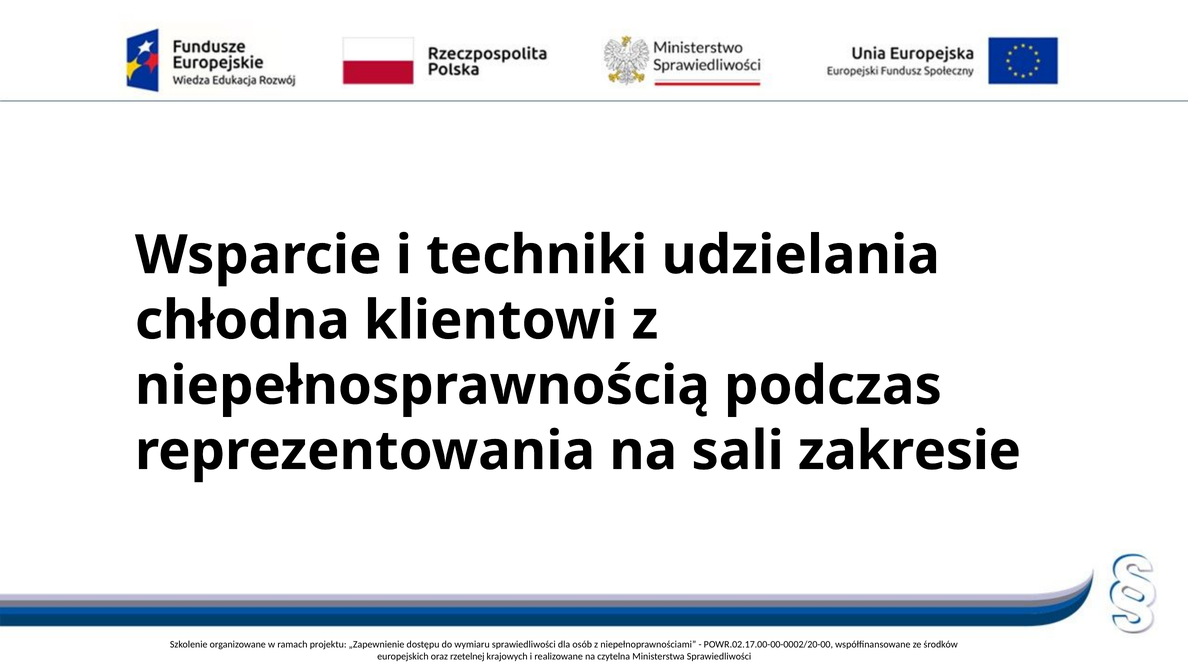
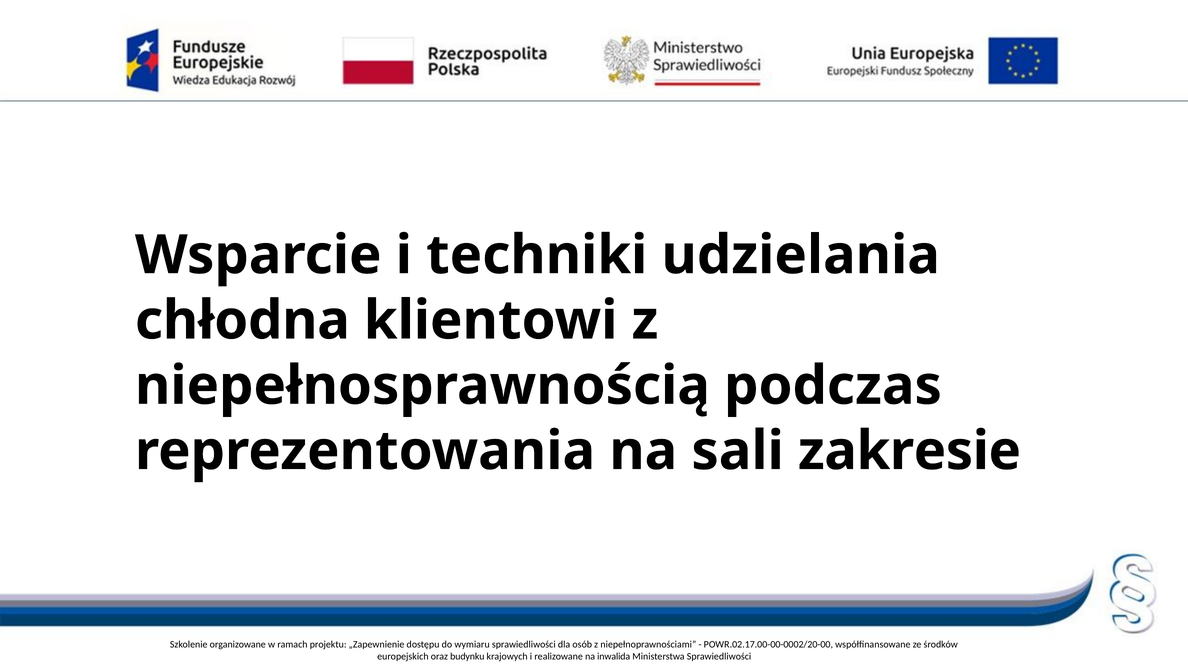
rzetelnej: rzetelnej -> budynku (467, 657)
czytelna: czytelna -> inwalida (614, 657)
